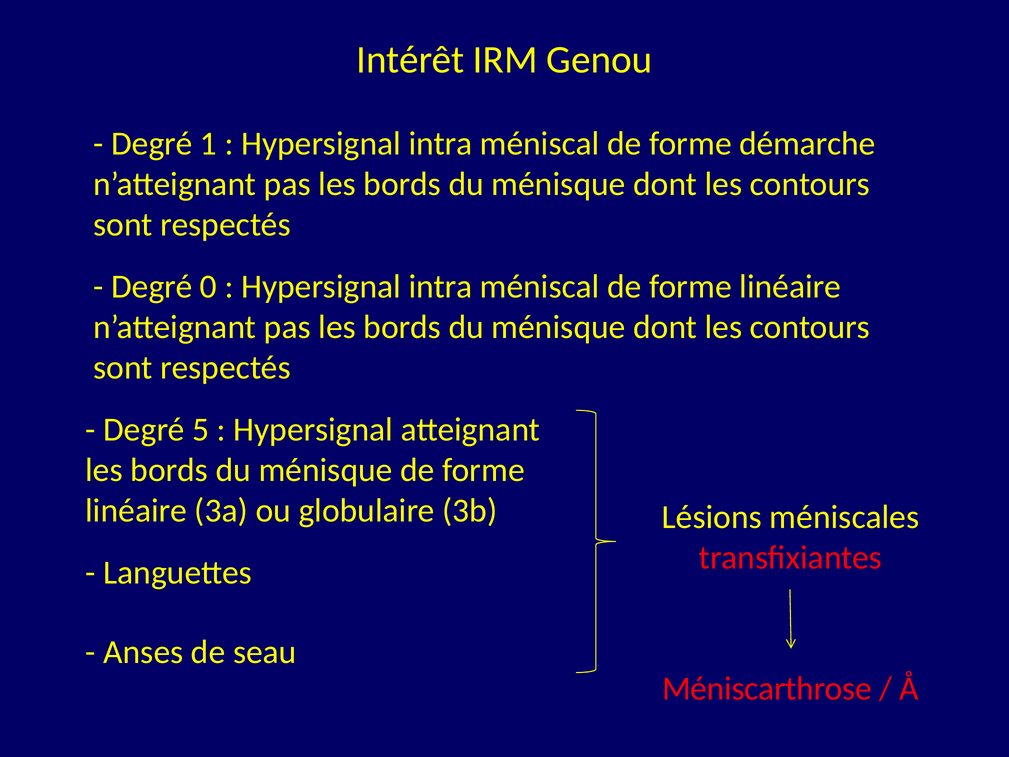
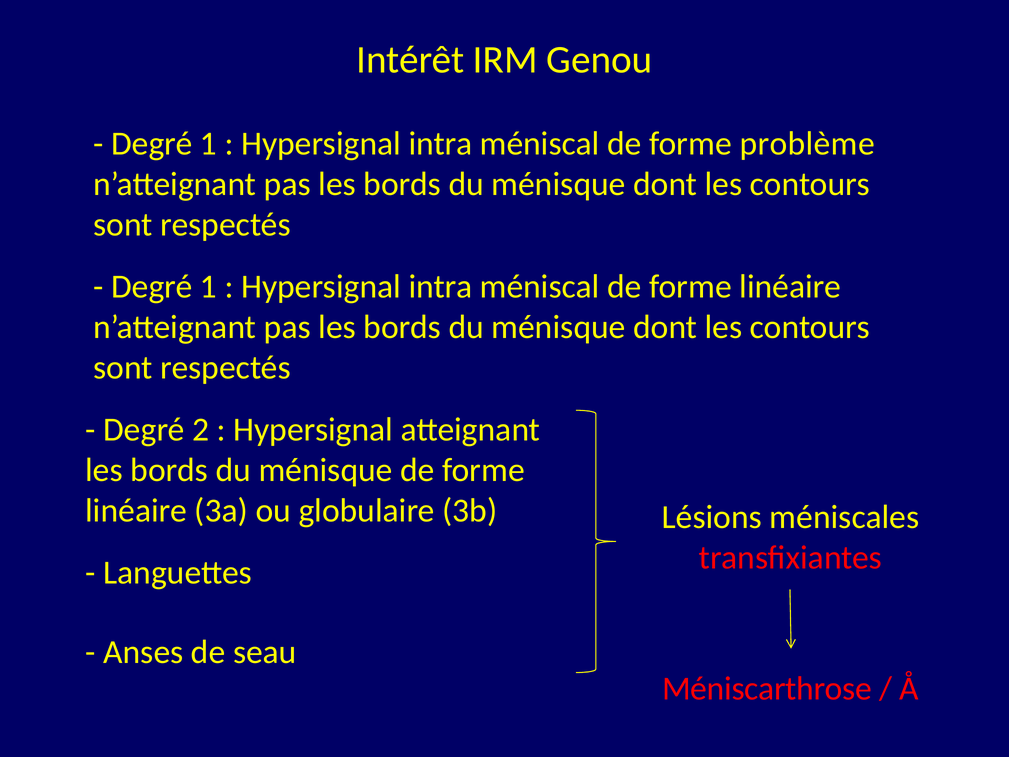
démarche: démarche -> problème (807, 144)
0: 0 -> 1 (208, 287)
5: 5 -> 2 (201, 430)
